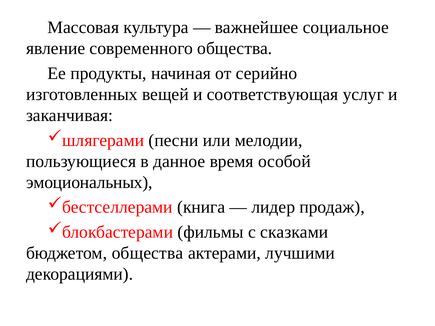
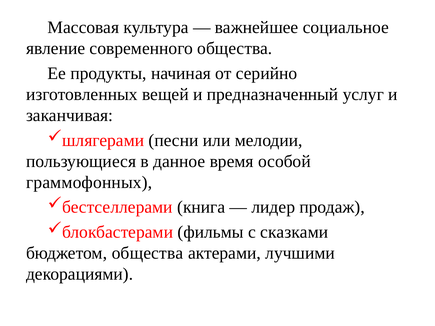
соответствующая: соответствующая -> предназначенный (273, 94)
эмоциональных: эмоциональных -> граммофонных (89, 182)
